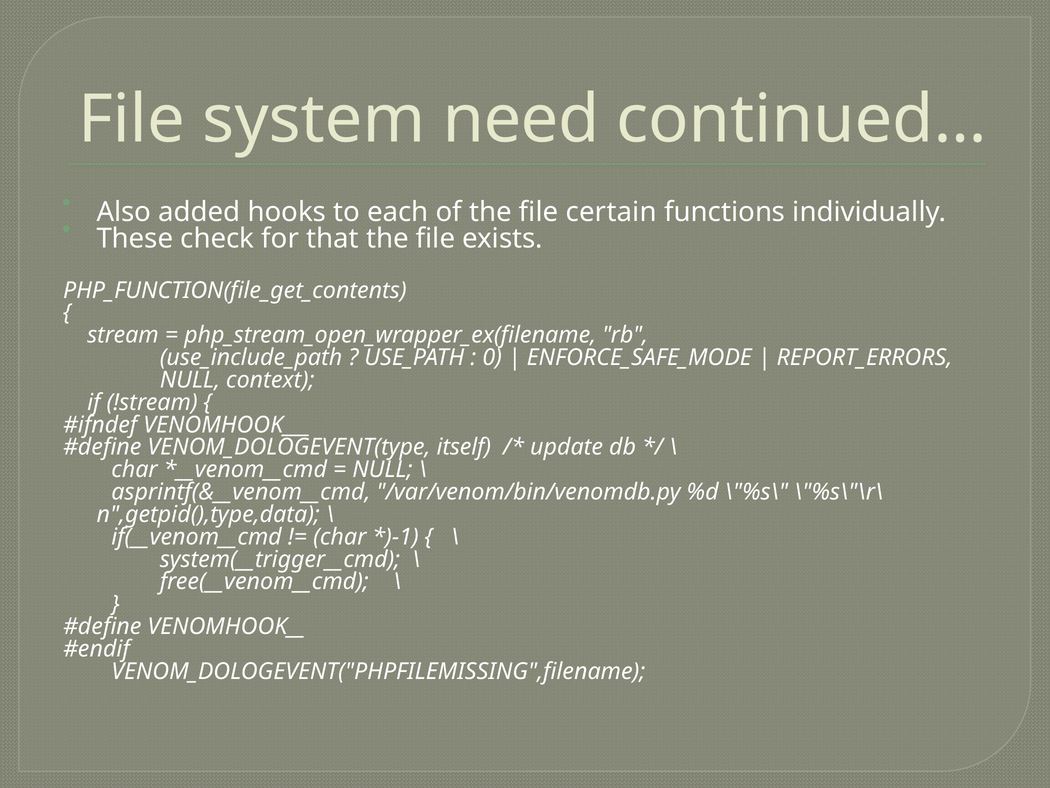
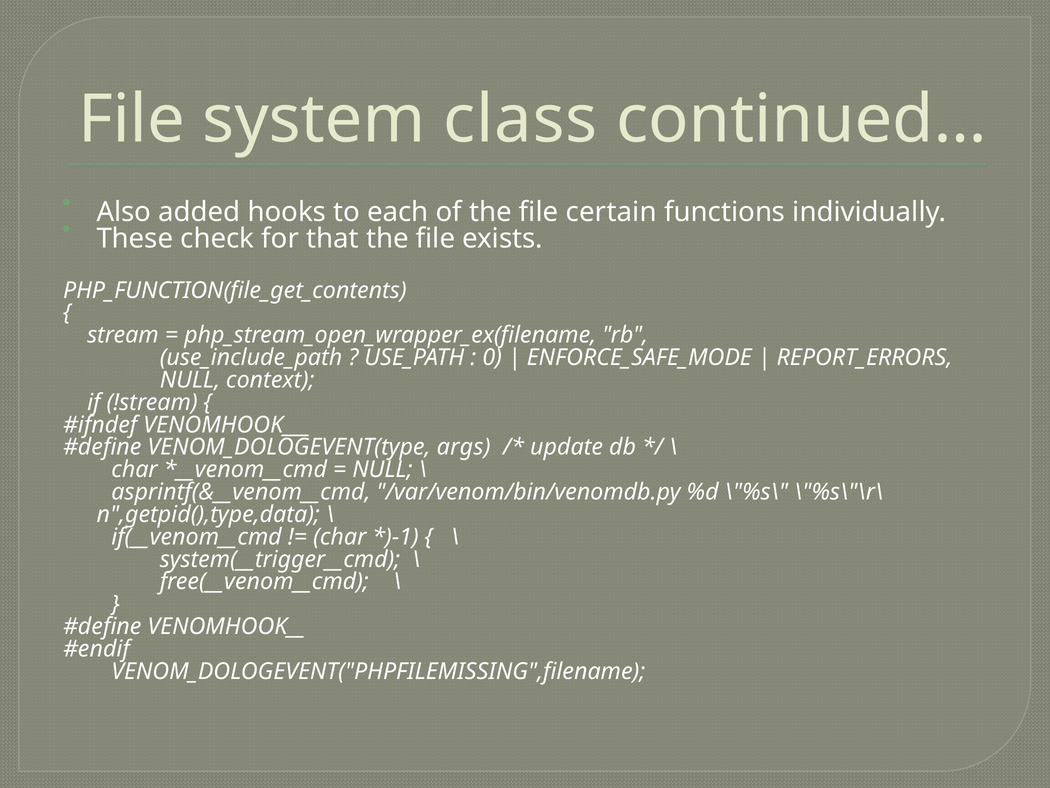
need: need -> class (520, 120)
itself: itself -> args (464, 447)
